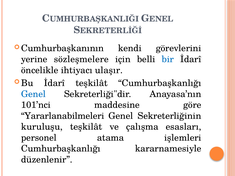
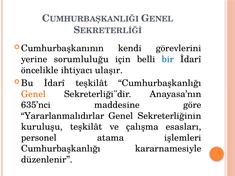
sözleşmelere: sözleşmelere -> sorumluluğu (81, 59)
Genel colour: blue -> orange (33, 94)
101’nci: 101’nci -> 635’nci (36, 105)
Yararlanabilmeleri: Yararlanabilmeleri -> Yararlanmalıdırlar (63, 116)
